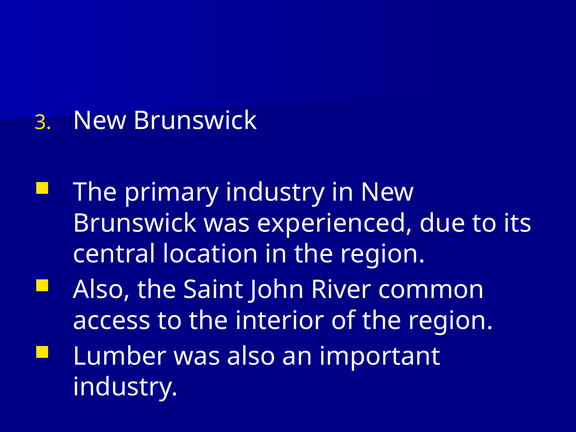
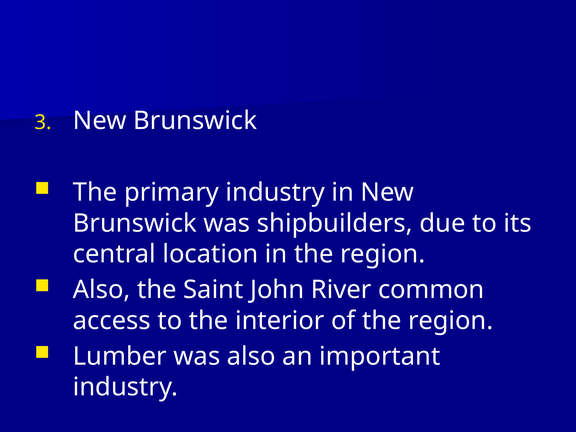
experienced: experienced -> shipbuilders (335, 223)
